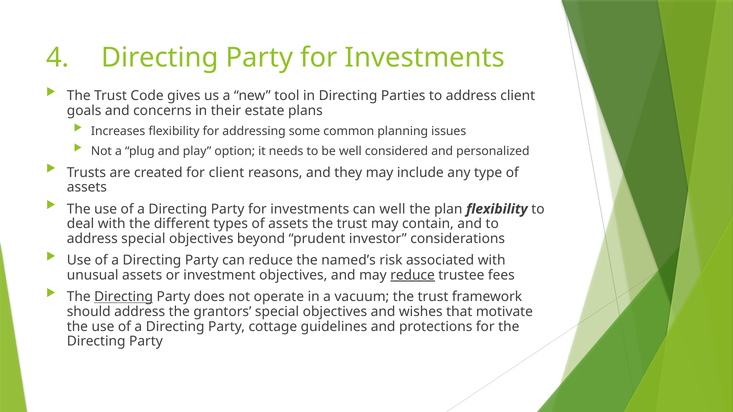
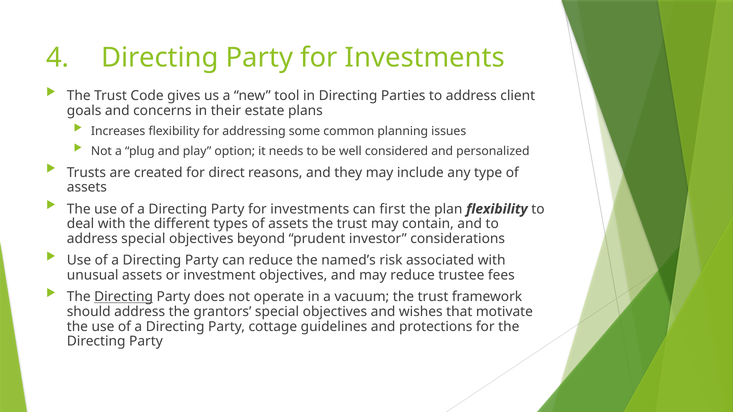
for client: client -> direct (227, 173)
can well: well -> first (392, 209)
reduce underline: present -> none (413, 275)
